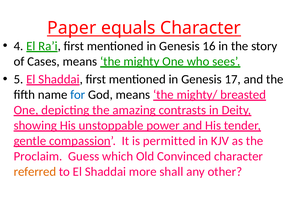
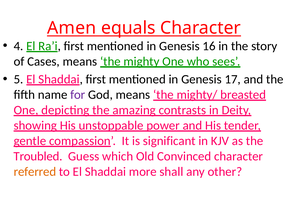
Paper: Paper -> Amen (72, 28)
for colour: blue -> purple (78, 95)
permitted: permitted -> significant (169, 141)
Proclaim: Proclaim -> Troubled (38, 156)
